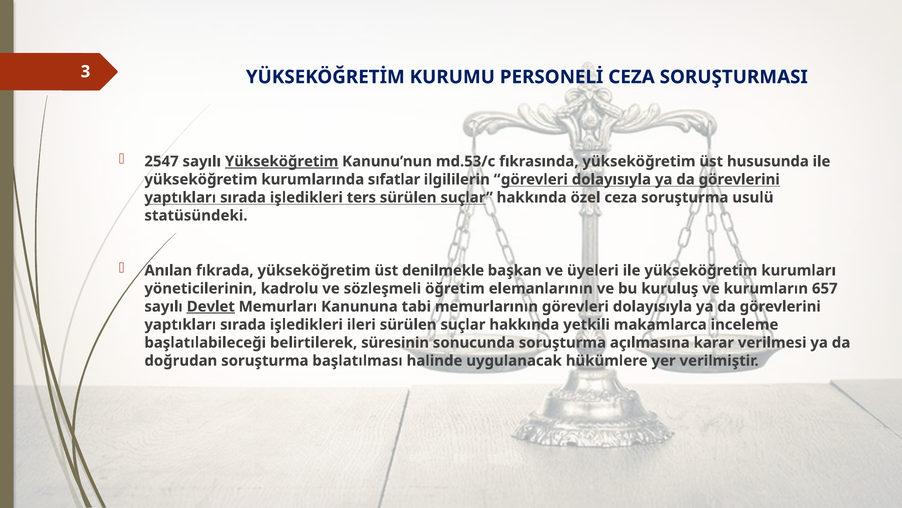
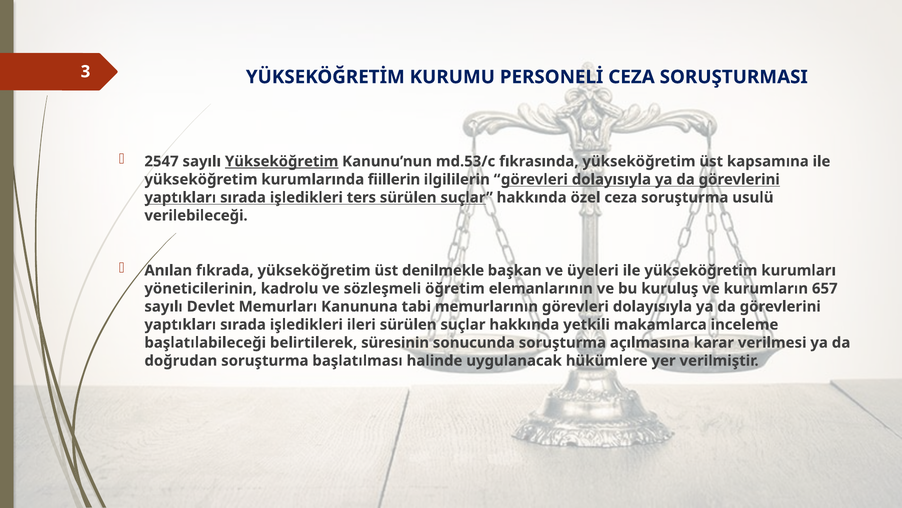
hususunda: hususunda -> kapsamına (768, 161)
sıfatlar: sıfatlar -> fiillerin (394, 179)
statüsündeki: statüsündeki -> verilebileceği (196, 215)
Devlet underline: present -> none (211, 306)
